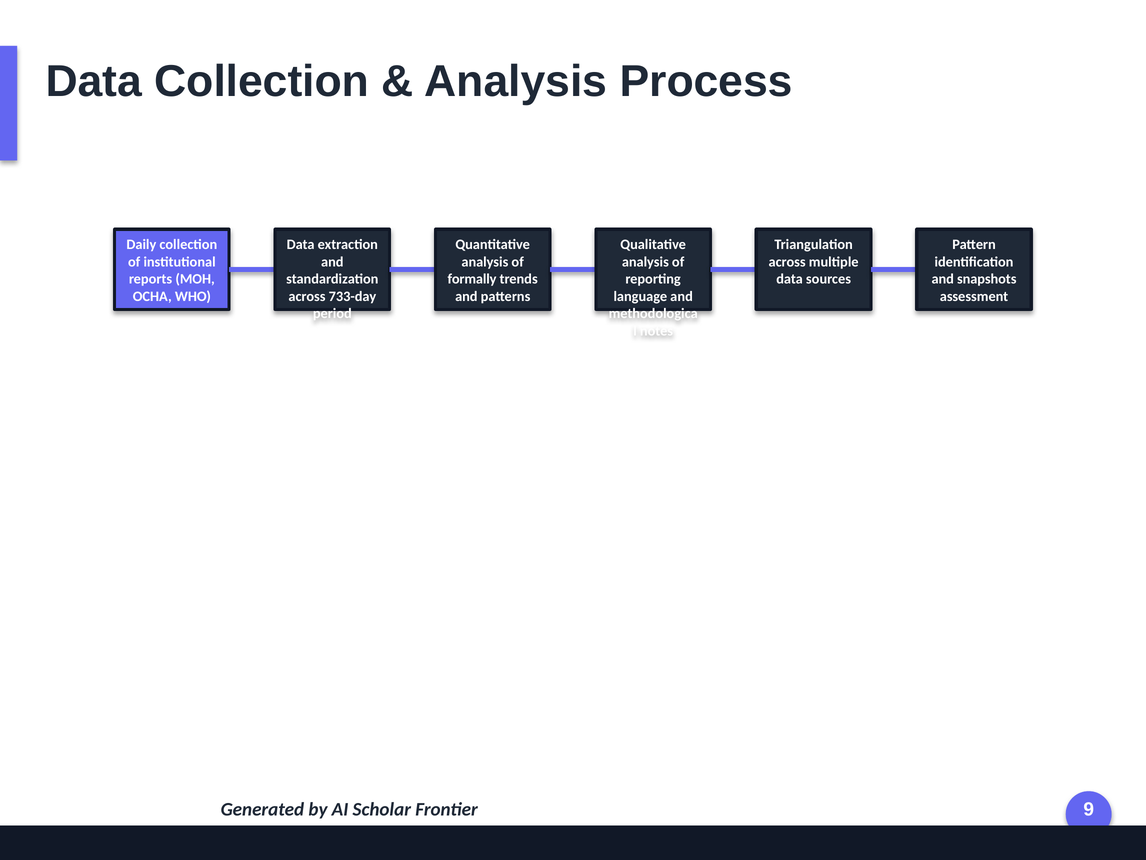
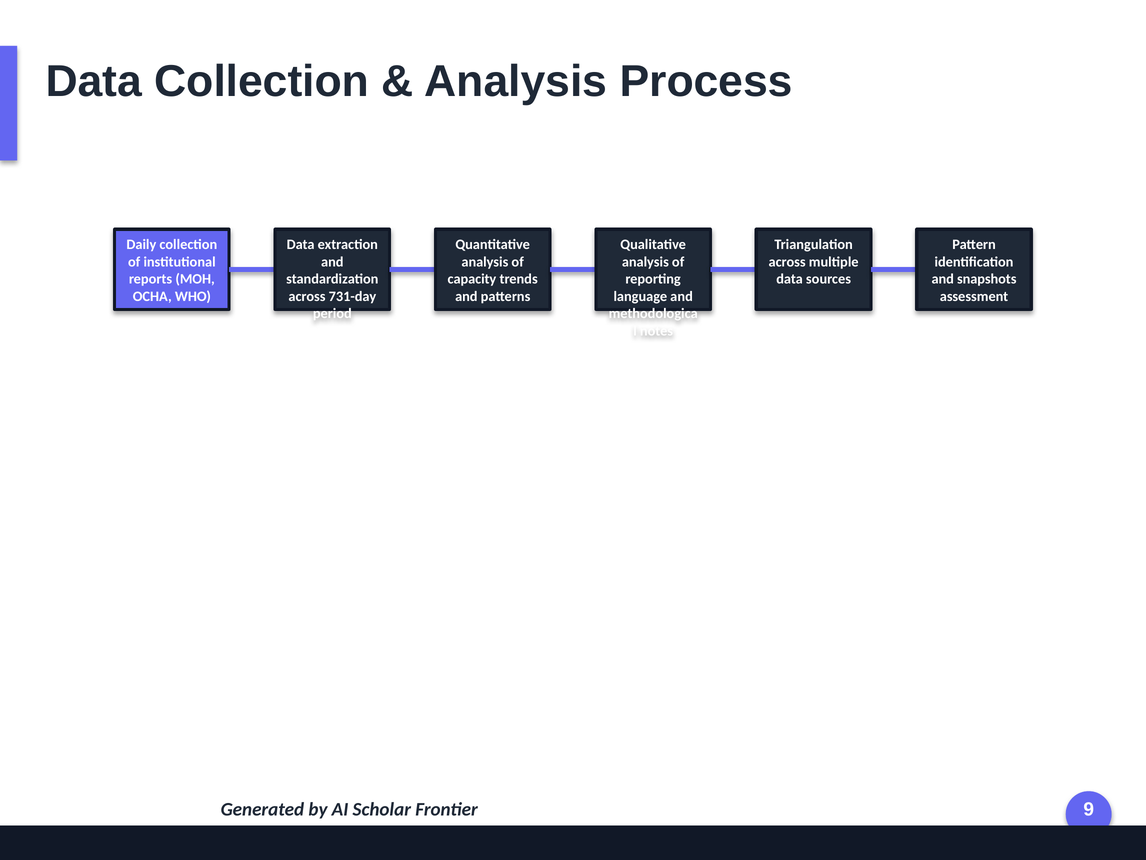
formally: formally -> capacity (472, 279)
733-day: 733-day -> 731-day (352, 296)
